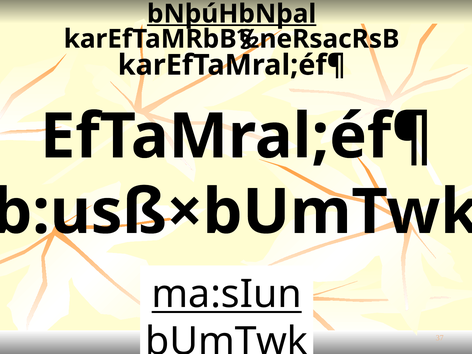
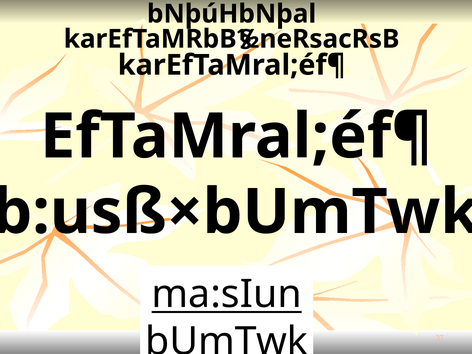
bNþúHbNþal underline: present -> none (232, 14)
